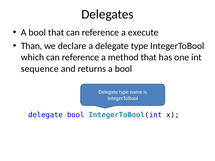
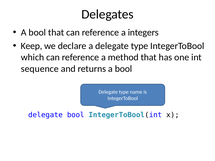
execute: execute -> integers (143, 33)
Than: Than -> Keep (32, 46)
